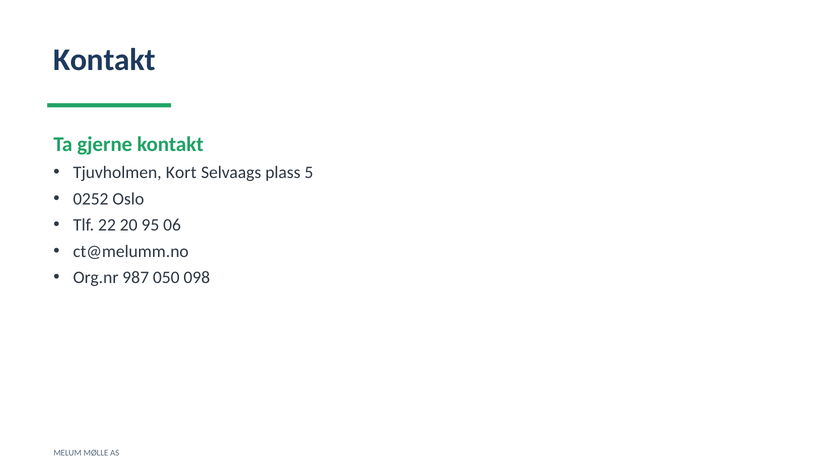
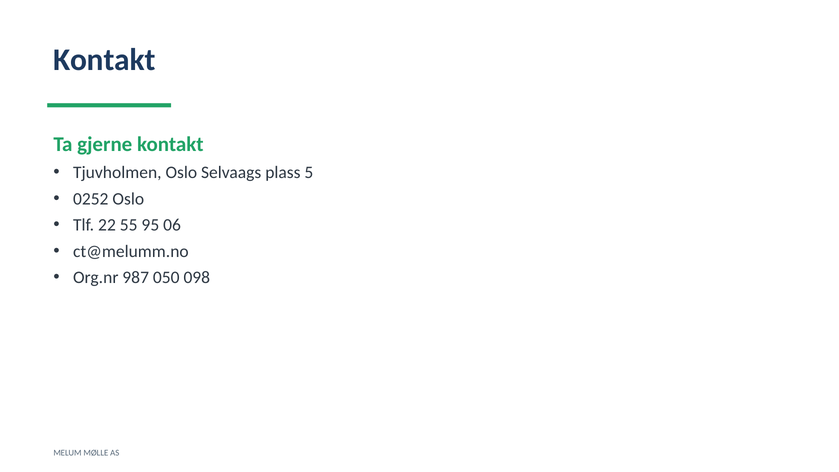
Tjuvholmen Kort: Kort -> Oslo (181, 173)
20: 20 -> 55 (129, 225)
